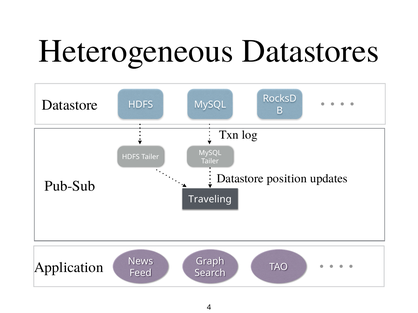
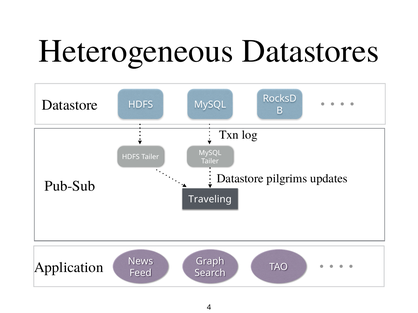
position: position -> pilgrims (287, 179)
